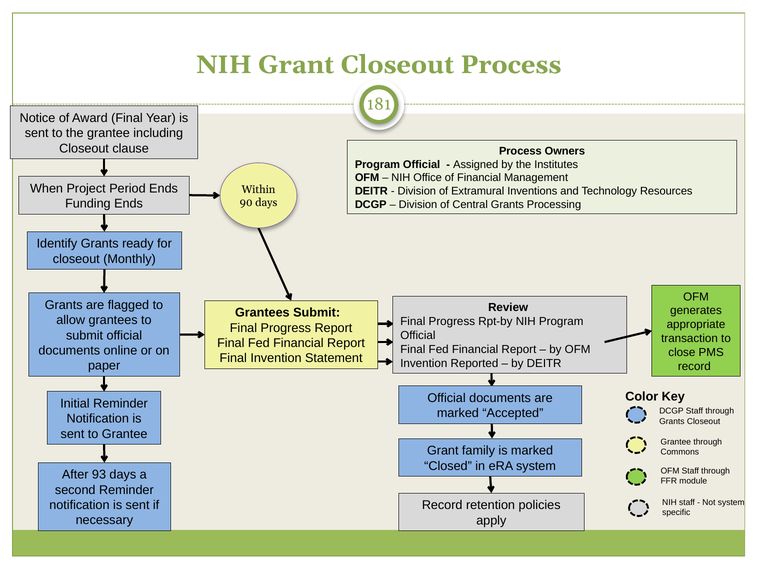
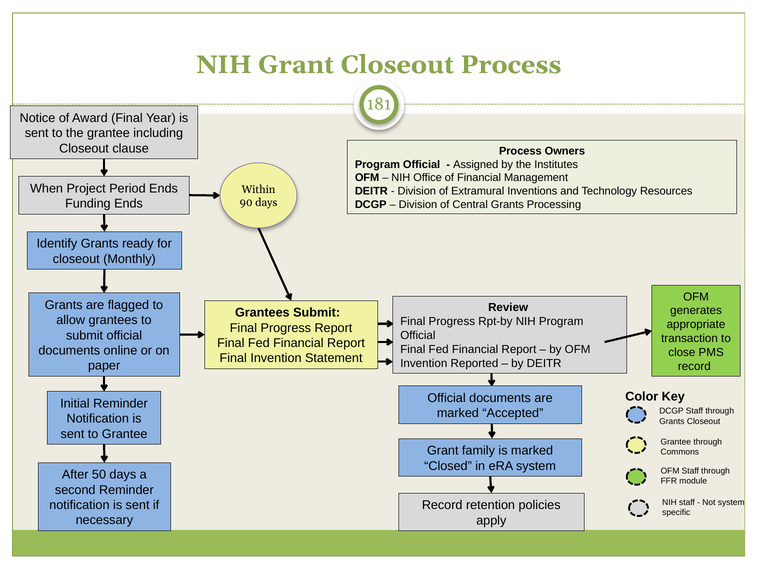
93: 93 -> 50 (99, 474)
